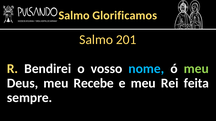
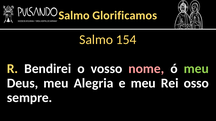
201: 201 -> 154 (126, 40)
nome colour: light blue -> pink (146, 69)
Recebe: Recebe -> Alegria (94, 84)
feita: feita -> osso (196, 84)
